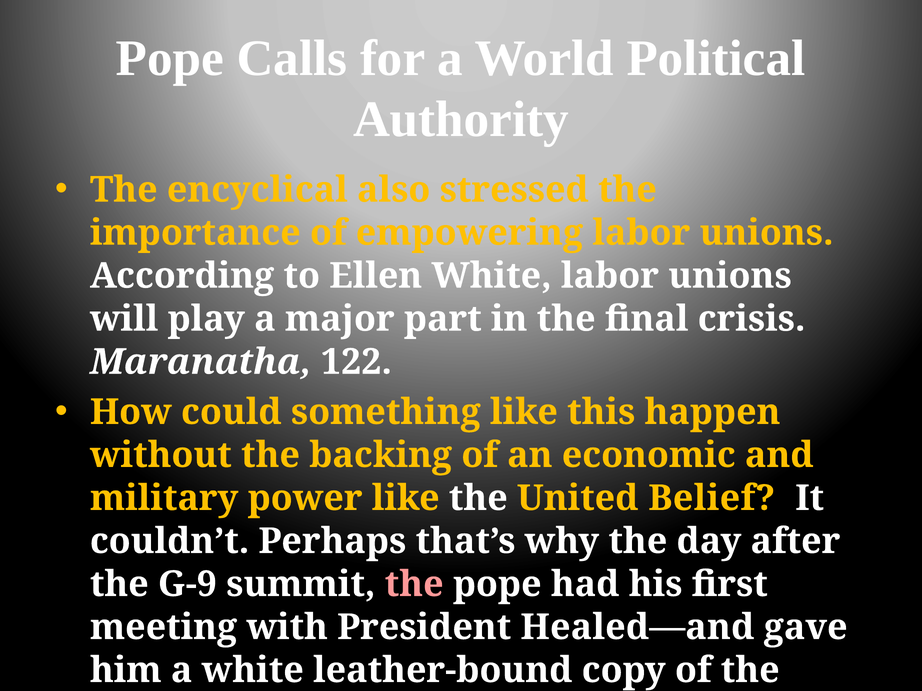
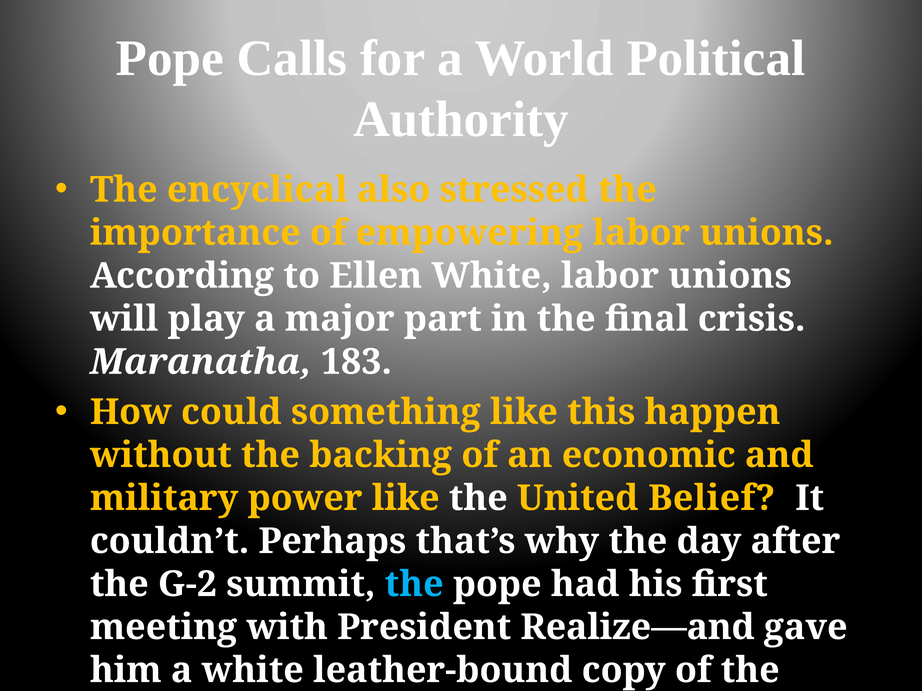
122: 122 -> 183 (356, 362)
G-9: G-9 -> G-2 (187, 585)
the colour: pink -> light blue (414, 585)
Healed—and: Healed—and -> Realize—and (638, 628)
